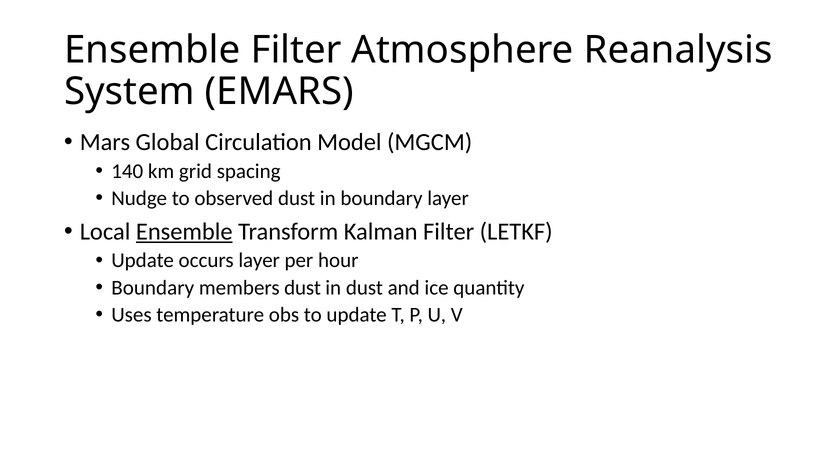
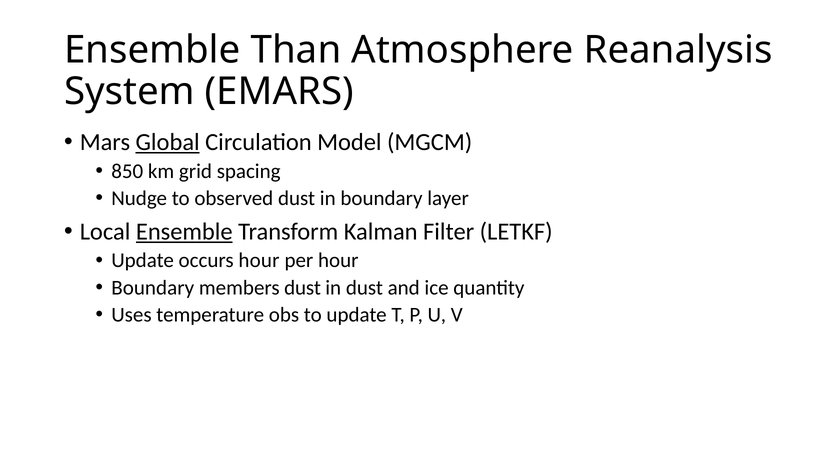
Ensemble Filter: Filter -> Than (296, 50)
Global underline: none -> present (168, 142)
140: 140 -> 850 (127, 171)
occurs layer: layer -> hour (259, 260)
